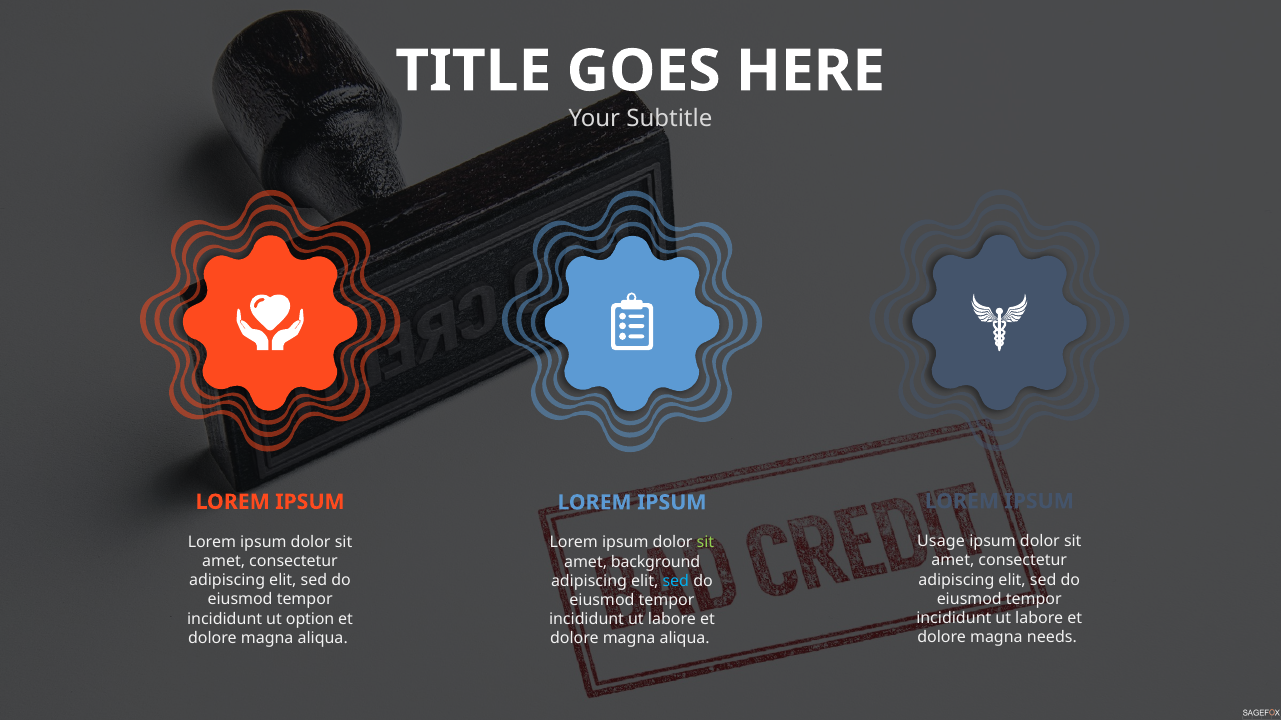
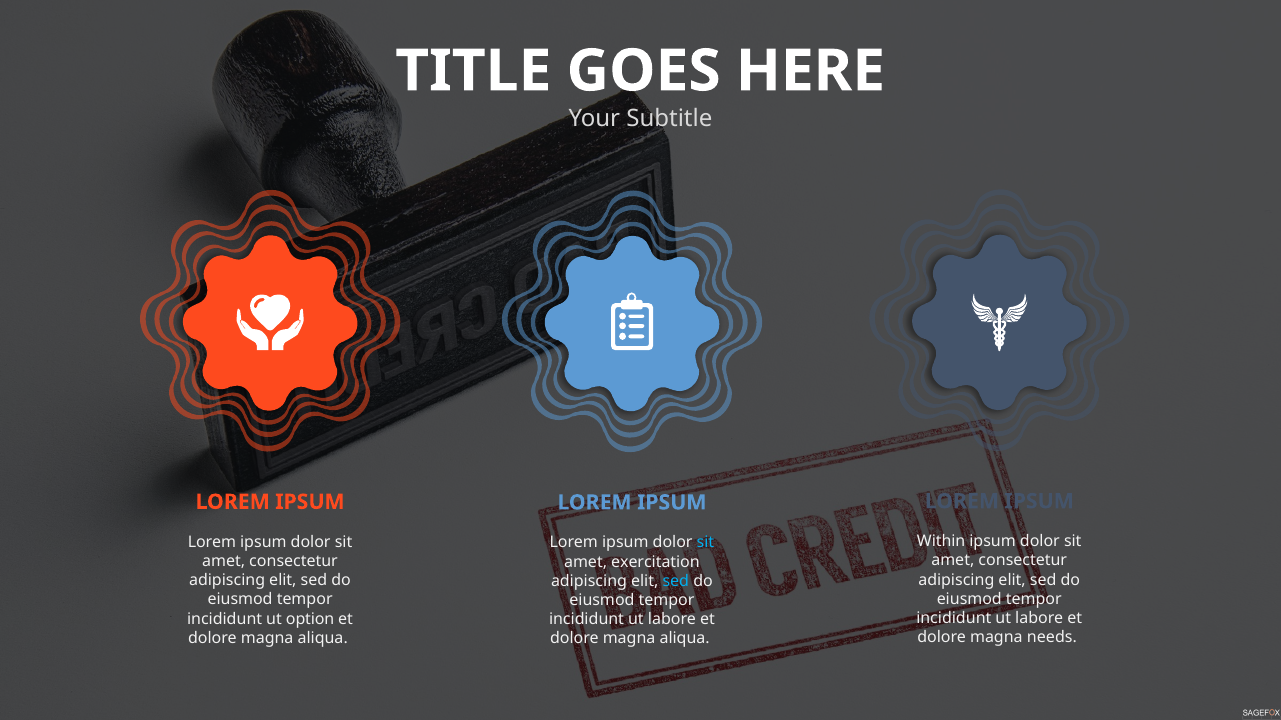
Usage: Usage -> Within (941, 542)
sit colour: light green -> light blue (705, 543)
background: background -> exercitation (655, 562)
